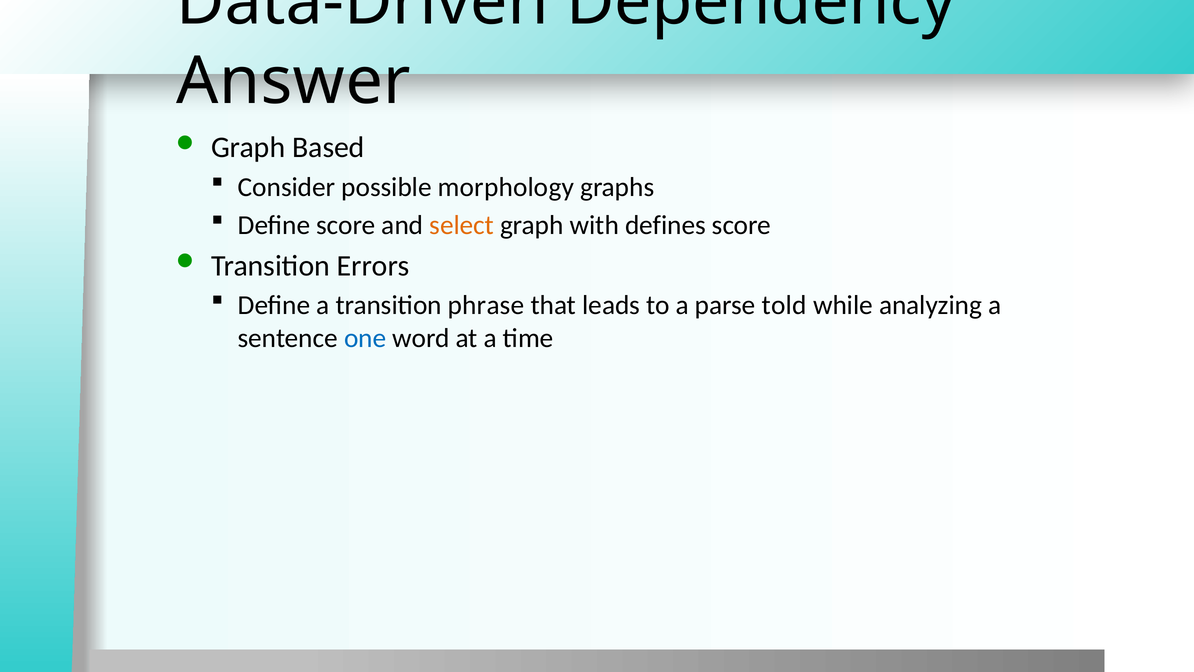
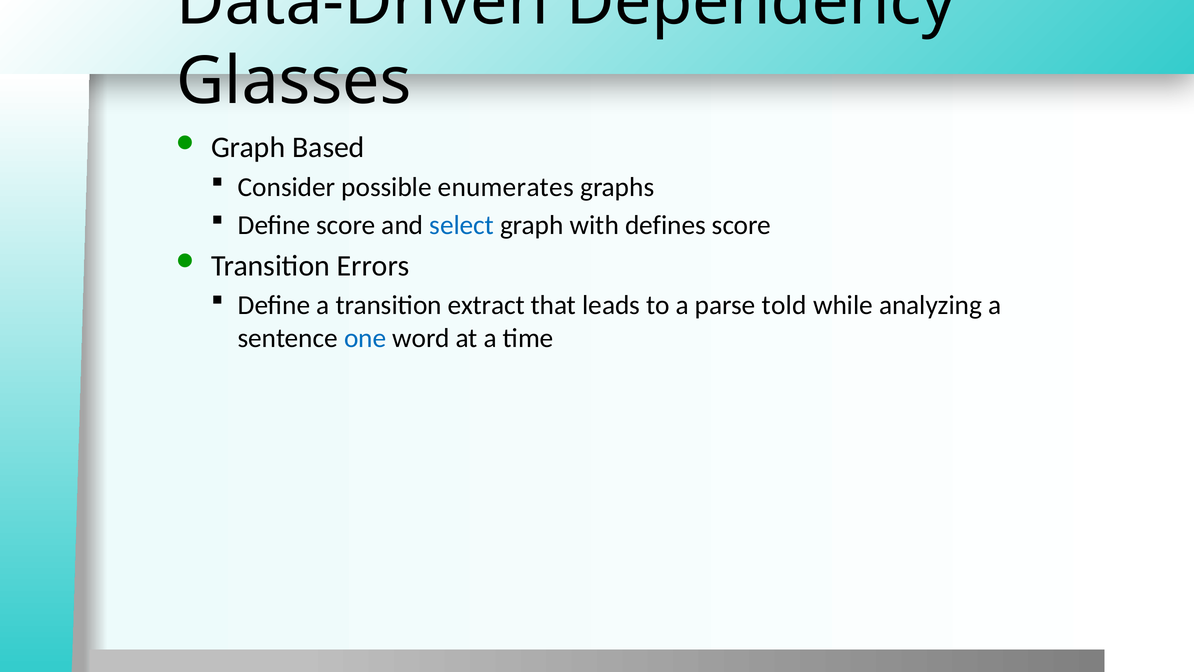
Answer: Answer -> Glasses (294, 81)
morphology: morphology -> enumerates (506, 187)
select colour: orange -> blue (462, 225)
phrase: phrase -> extract (486, 306)
